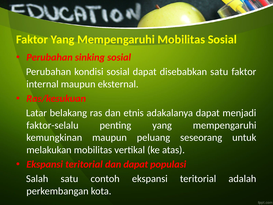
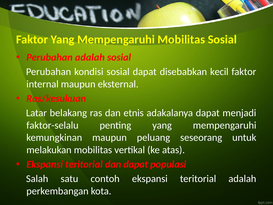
Perubahan sinking: sinking -> adalah (90, 57)
disebabkan satu: satu -> kecil (219, 72)
